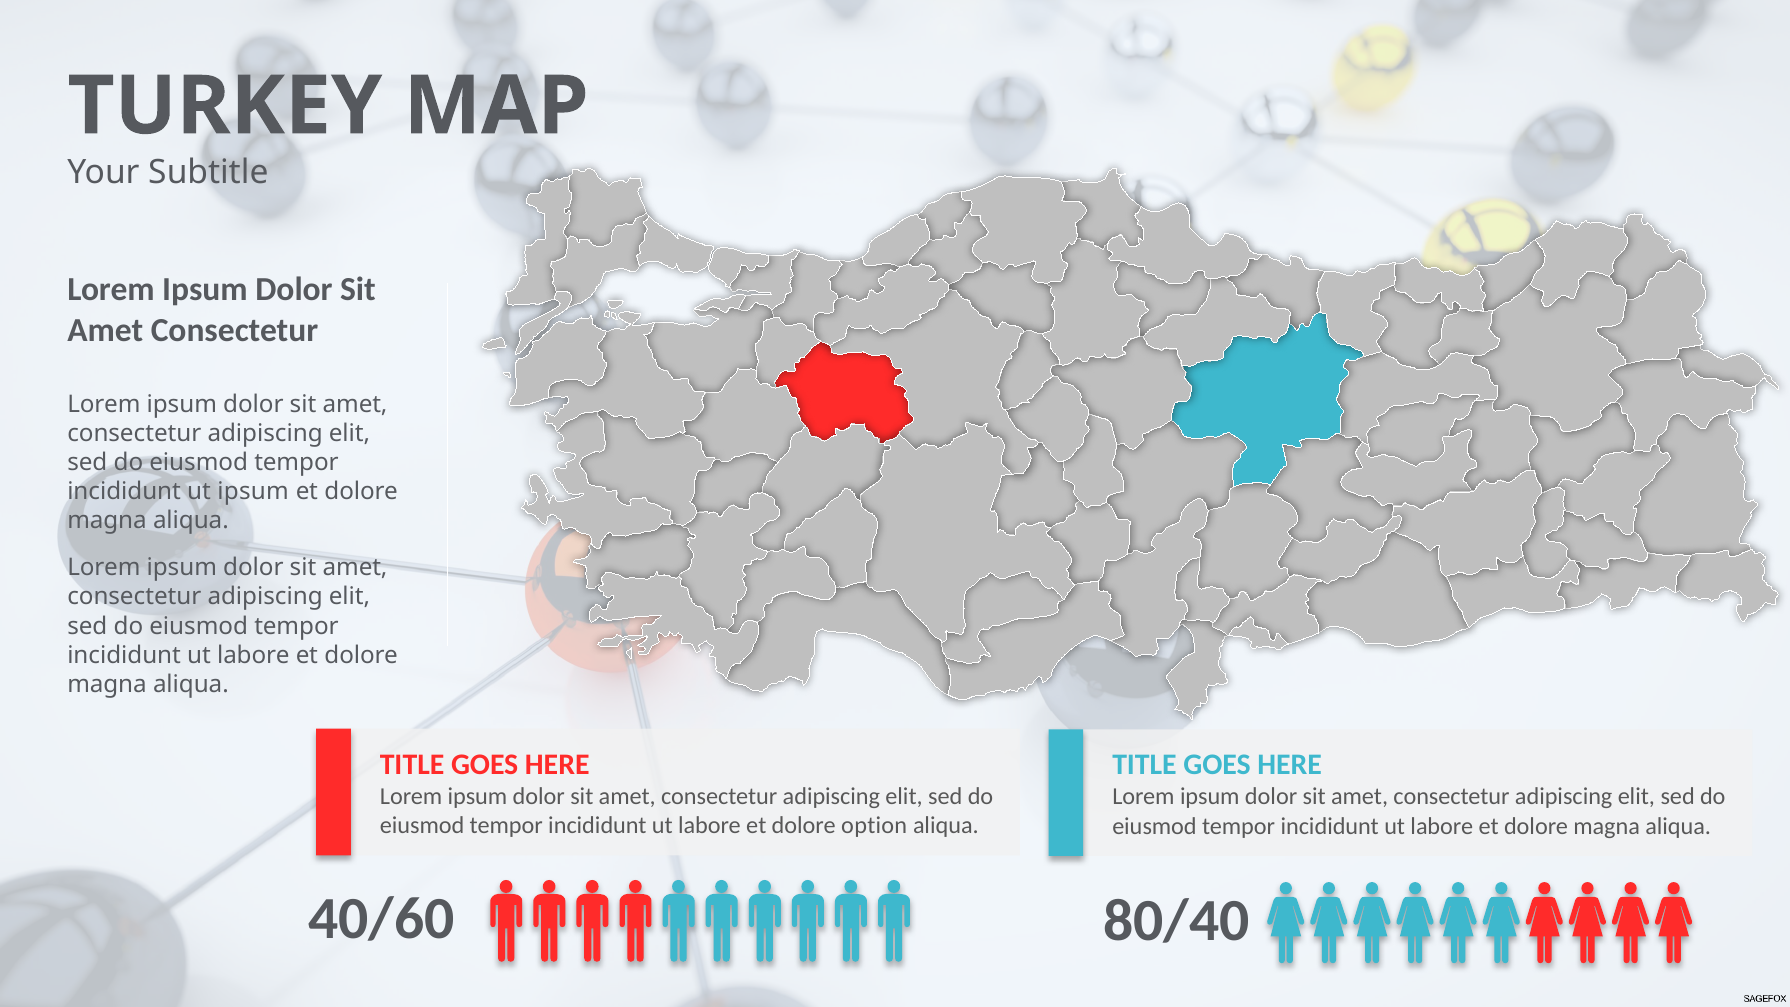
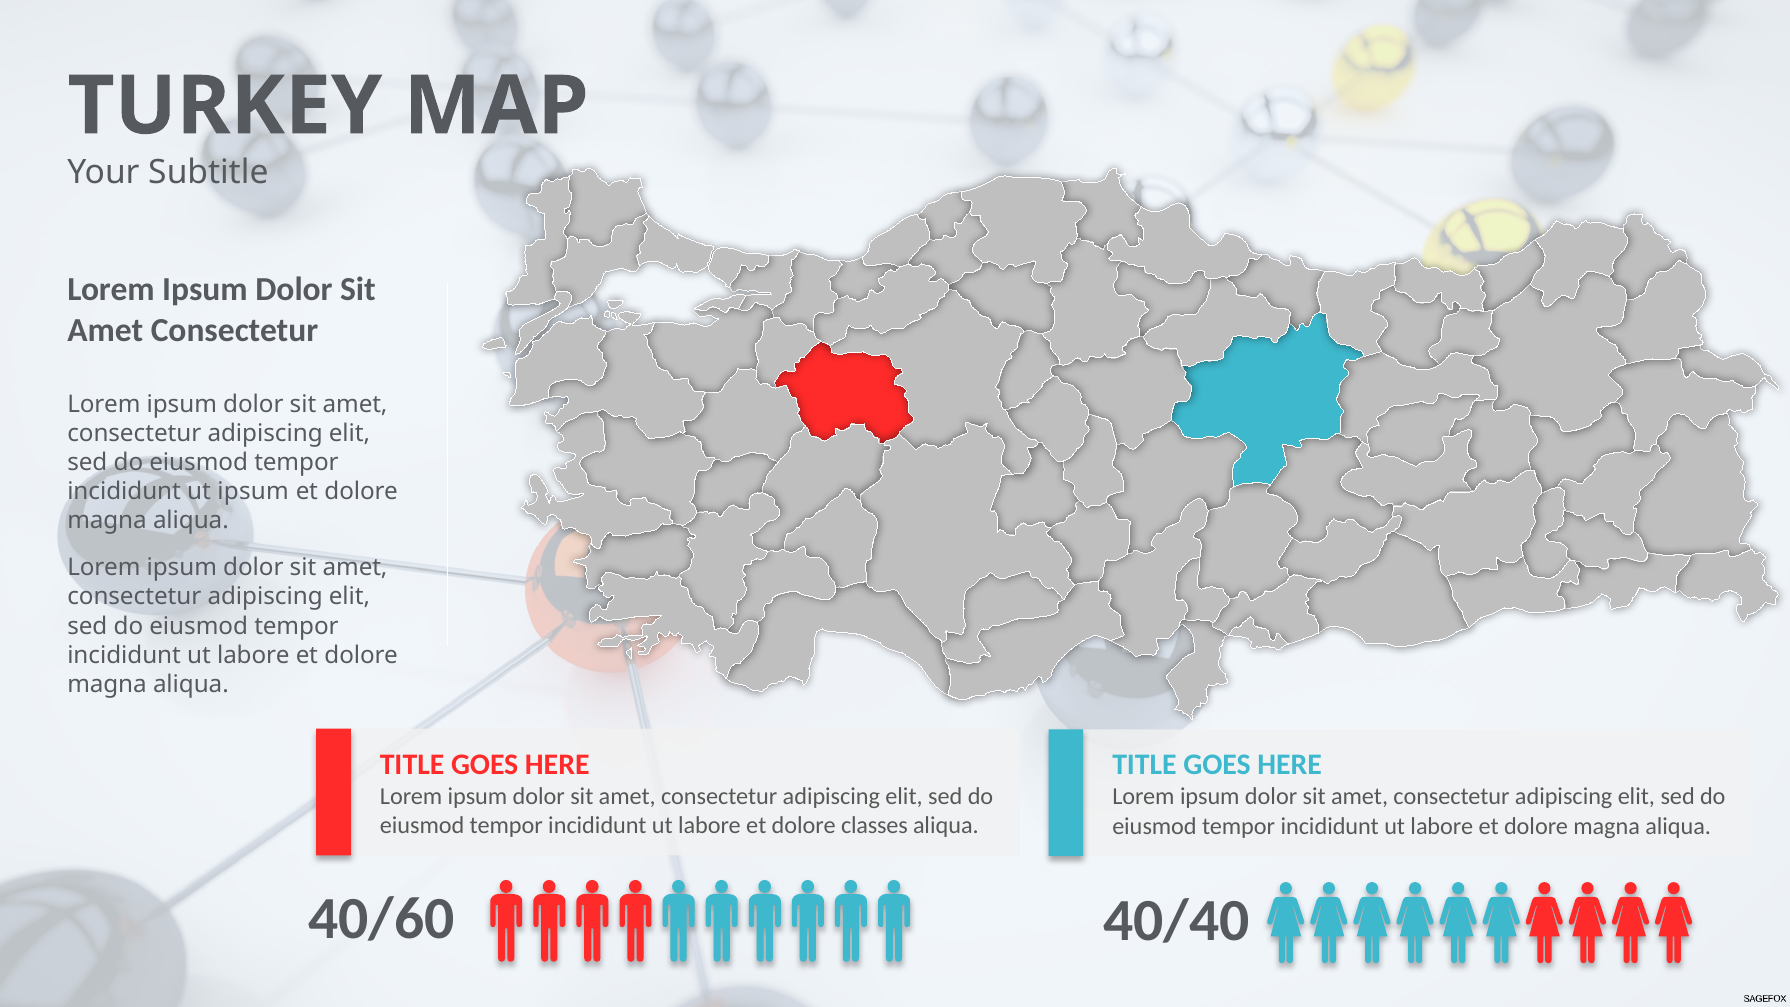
option: option -> classes (874, 825)
80/40: 80/40 -> 40/40 (1176, 920)
